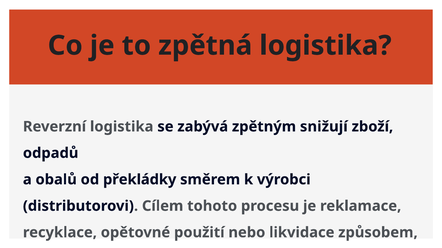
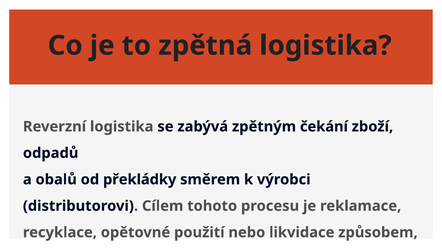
snižují: snižují -> čekání (324, 127)
